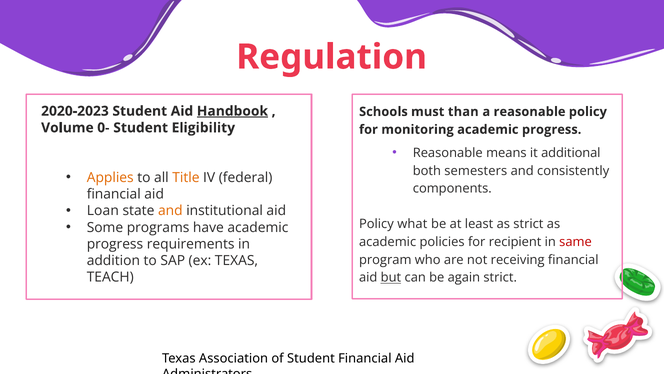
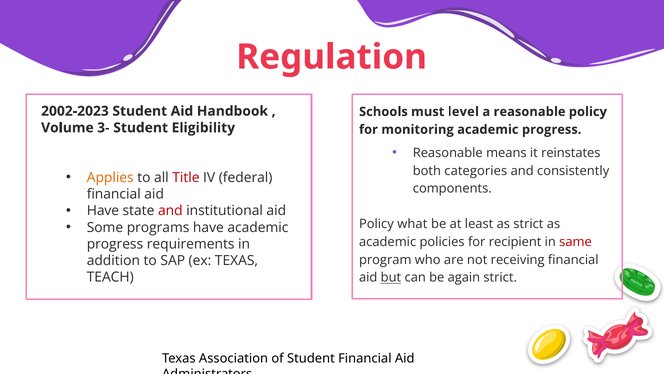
2020-2023: 2020-2023 -> 2002-2023 (75, 111)
Handbook underline: present -> none (232, 111)
than: than -> level (463, 112)
0-: 0- -> 3- (103, 128)
additional: additional -> reinstates (571, 153)
semesters: semesters -> categories (476, 171)
Title colour: orange -> red (186, 177)
Loan: Loan -> Have (103, 211)
and colour: orange -> red (170, 211)
